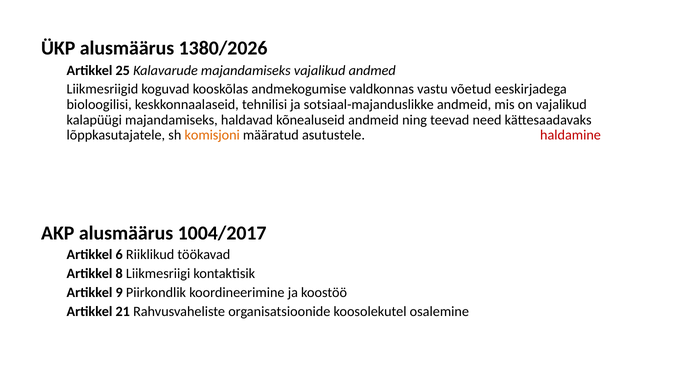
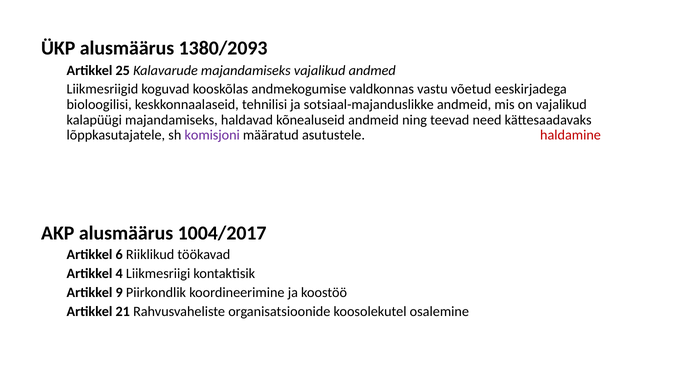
1380/2026: 1380/2026 -> 1380/2093 (223, 48)
komisjoni colour: orange -> purple (212, 135)
8: 8 -> 4 (119, 273)
